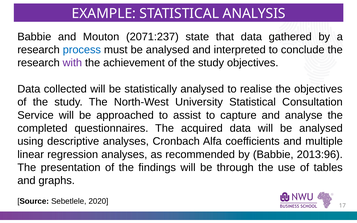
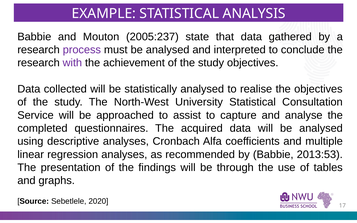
2071:237: 2071:237 -> 2005:237 (152, 37)
process colour: blue -> purple (82, 50)
2013:96: 2013:96 -> 2013:53 (320, 154)
